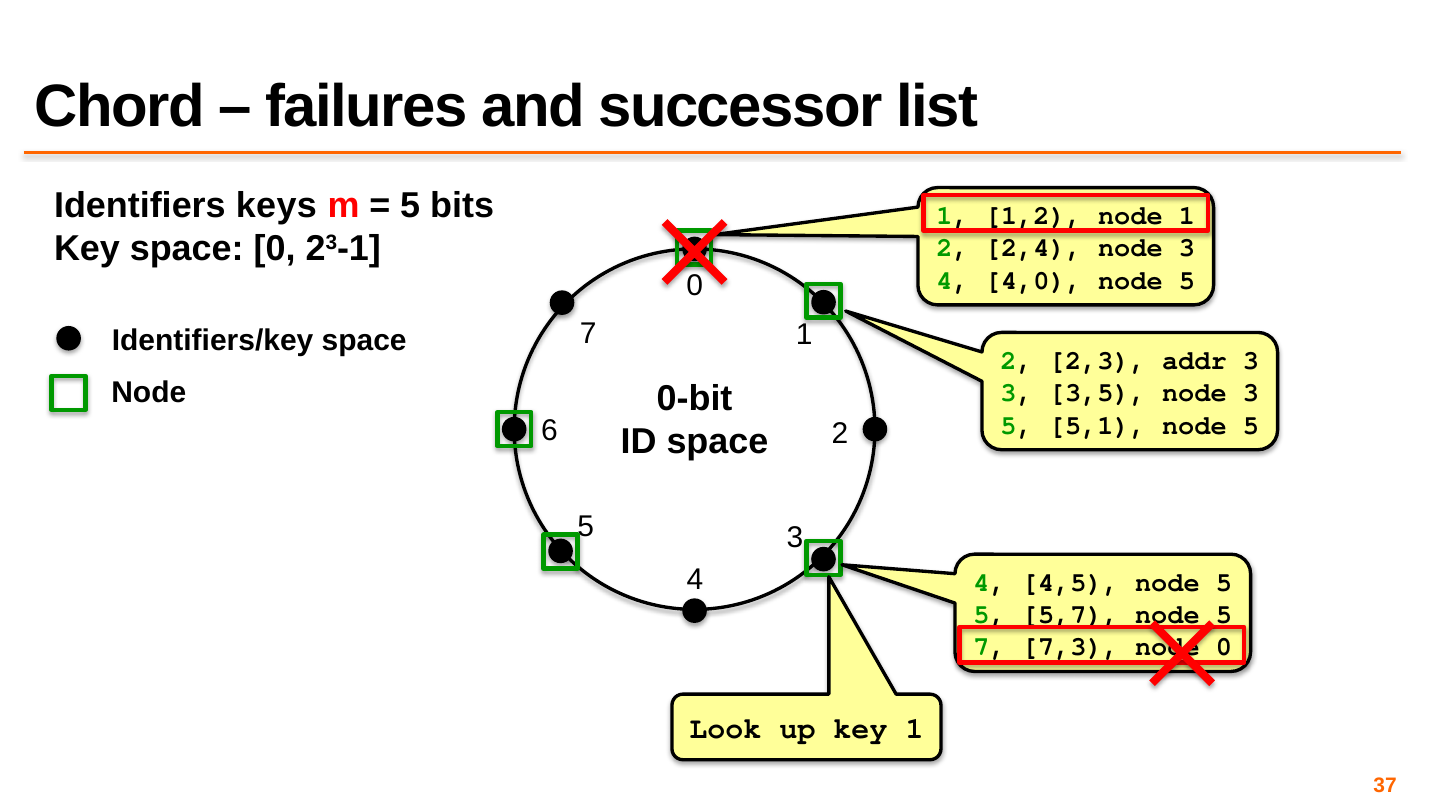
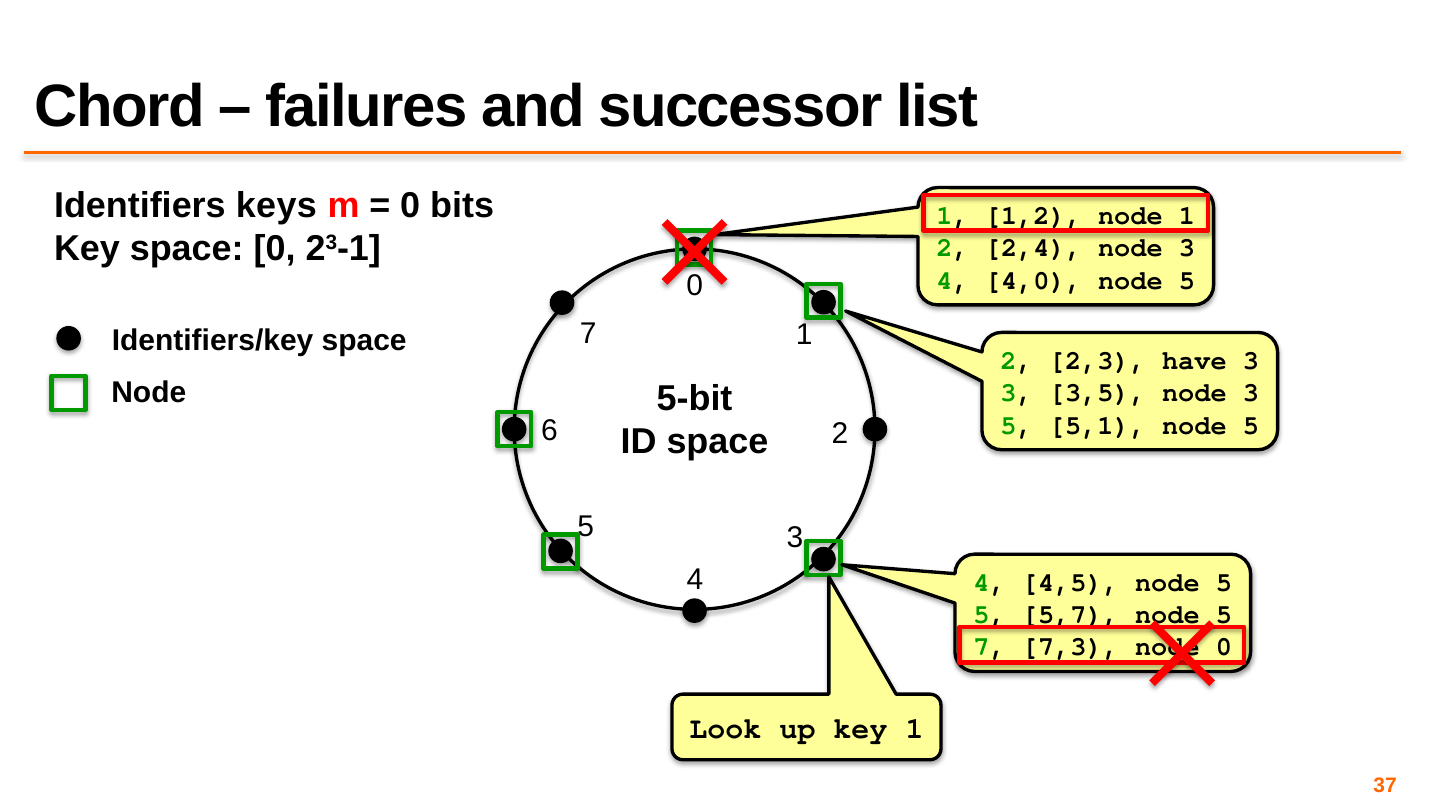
5: 5 -> 0 (410, 206)
addr: addr -> have (1194, 361)
0-bit: 0-bit -> 5-bit (695, 399)
